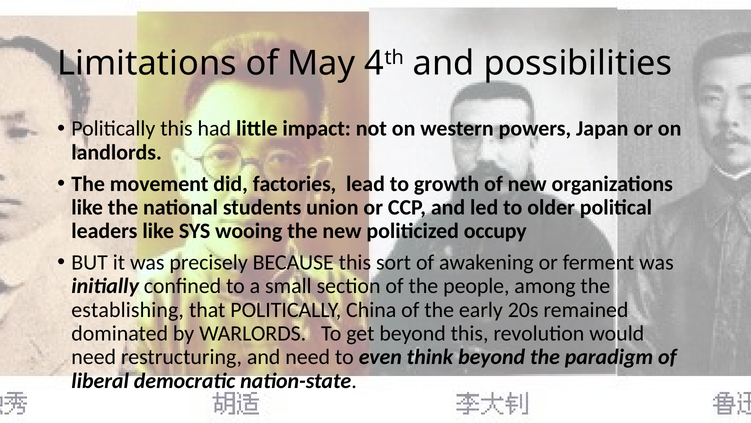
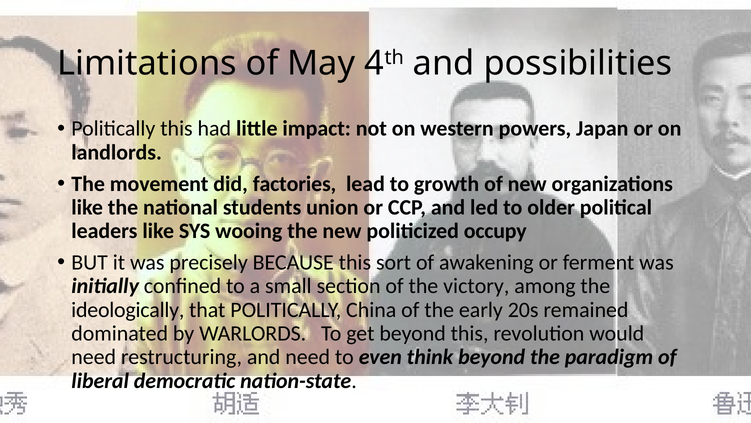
people: people -> victory (476, 286)
establishing: establishing -> ideologically (128, 309)
